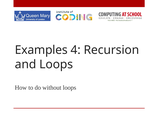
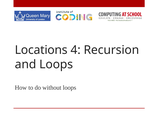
Examples: Examples -> Locations (41, 50)
